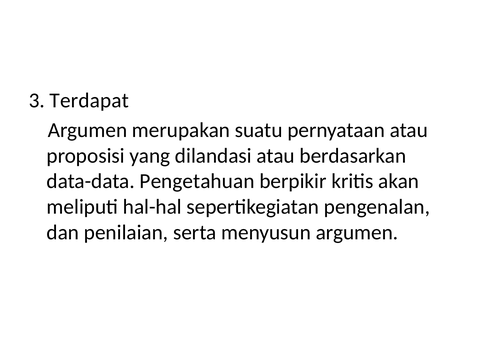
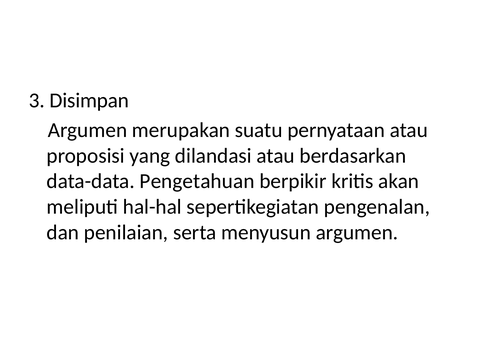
Terdapat: Terdapat -> Disimpan (89, 100)
